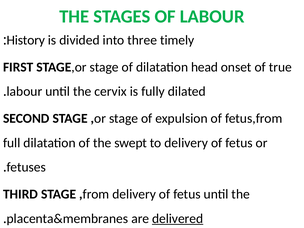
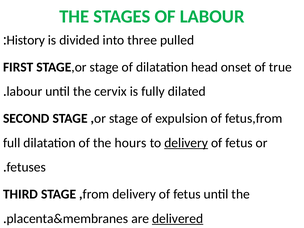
timely: timely -> pulled (177, 40)
swept: swept -> hours (130, 143)
delivery underline: none -> present (186, 143)
